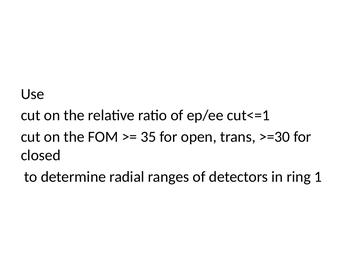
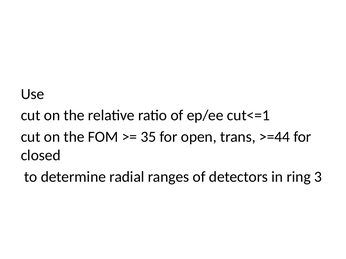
>=30: >=30 -> >=44 (275, 137)
1: 1 -> 3 (318, 177)
